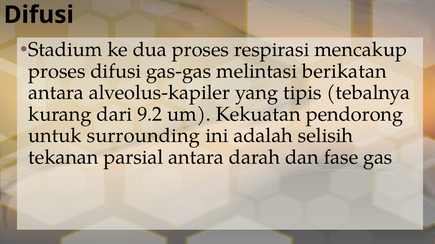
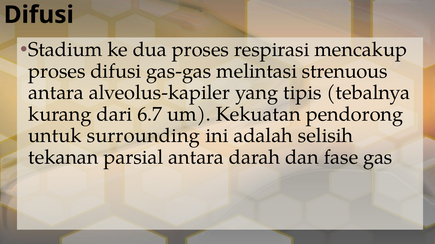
berikatan: berikatan -> strenuous (345, 71)
9.2: 9.2 -> 6.7 (150, 115)
